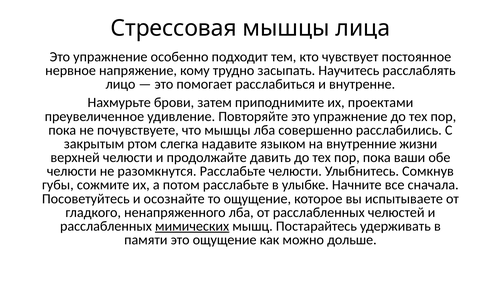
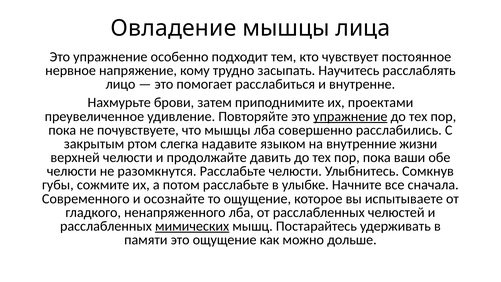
Стрессовая: Стрессовая -> Овладение (174, 28)
упражнение underline: none -> present (350, 116)
Посоветуйтесь: Посоветуйтесь -> Современного (86, 199)
